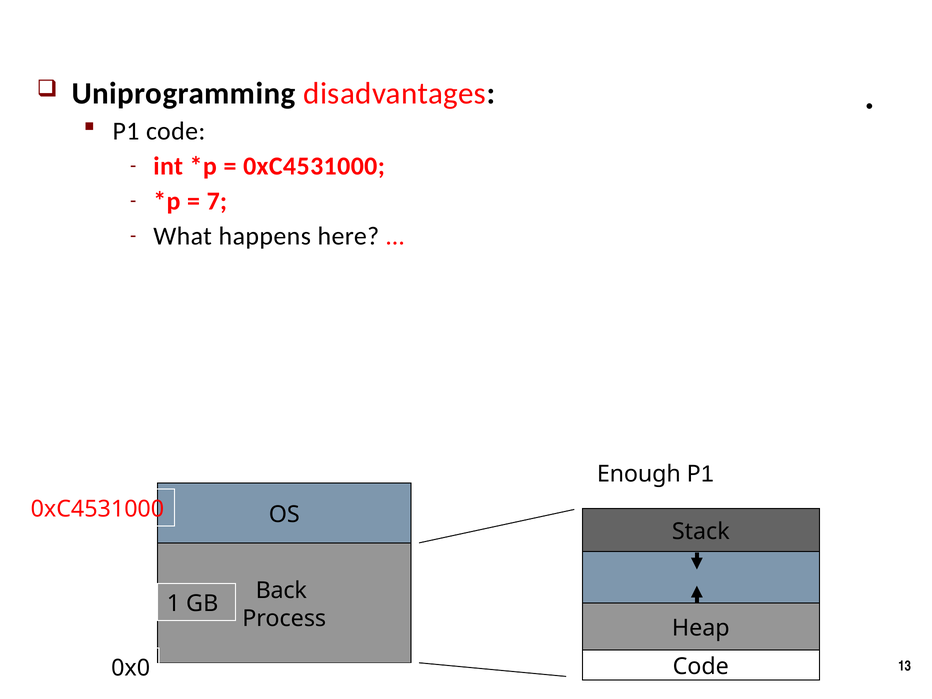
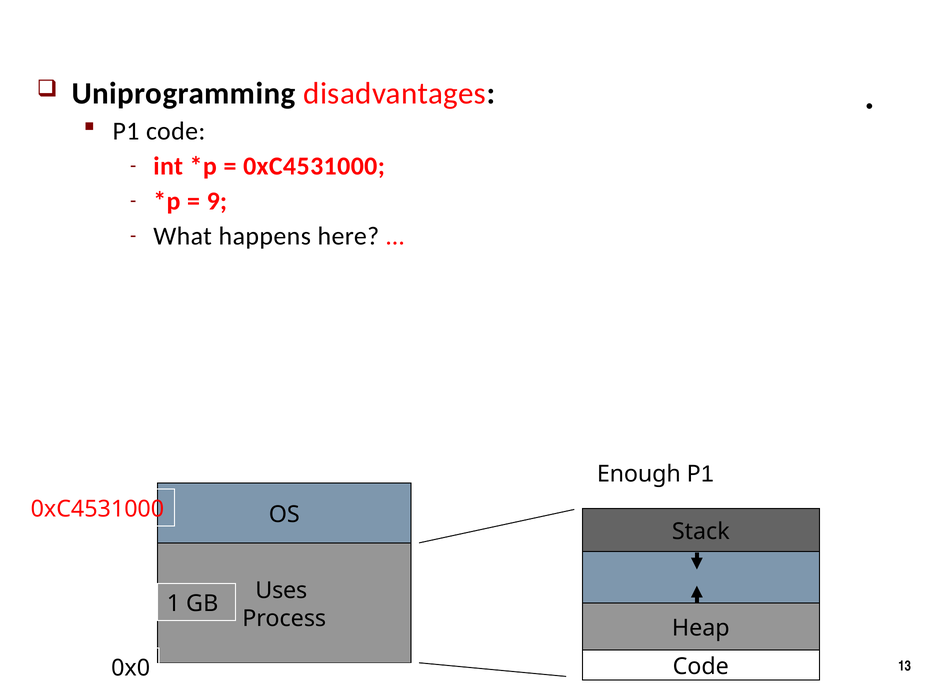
7: 7 -> 9 (217, 201)
Back: Back -> Uses (281, 590)
